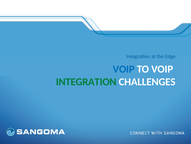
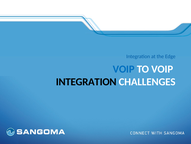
INTEGRATION colour: green -> black (86, 81)
